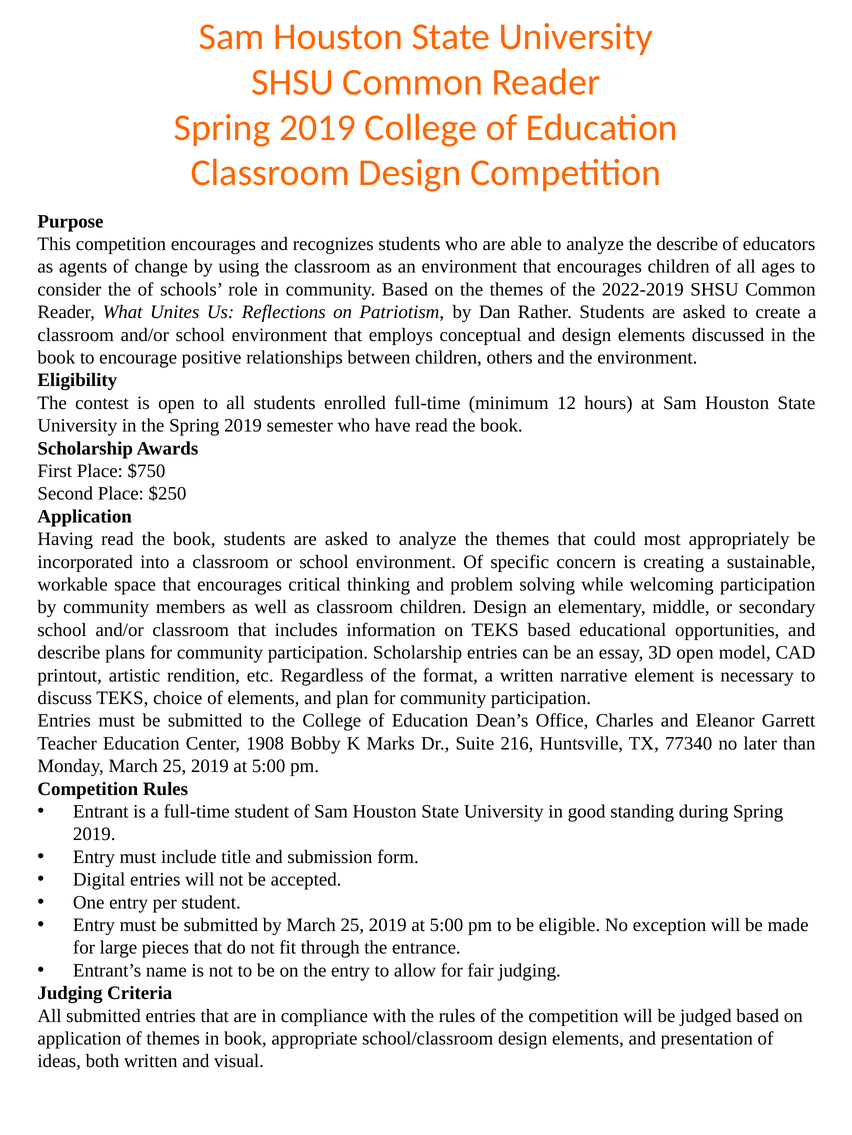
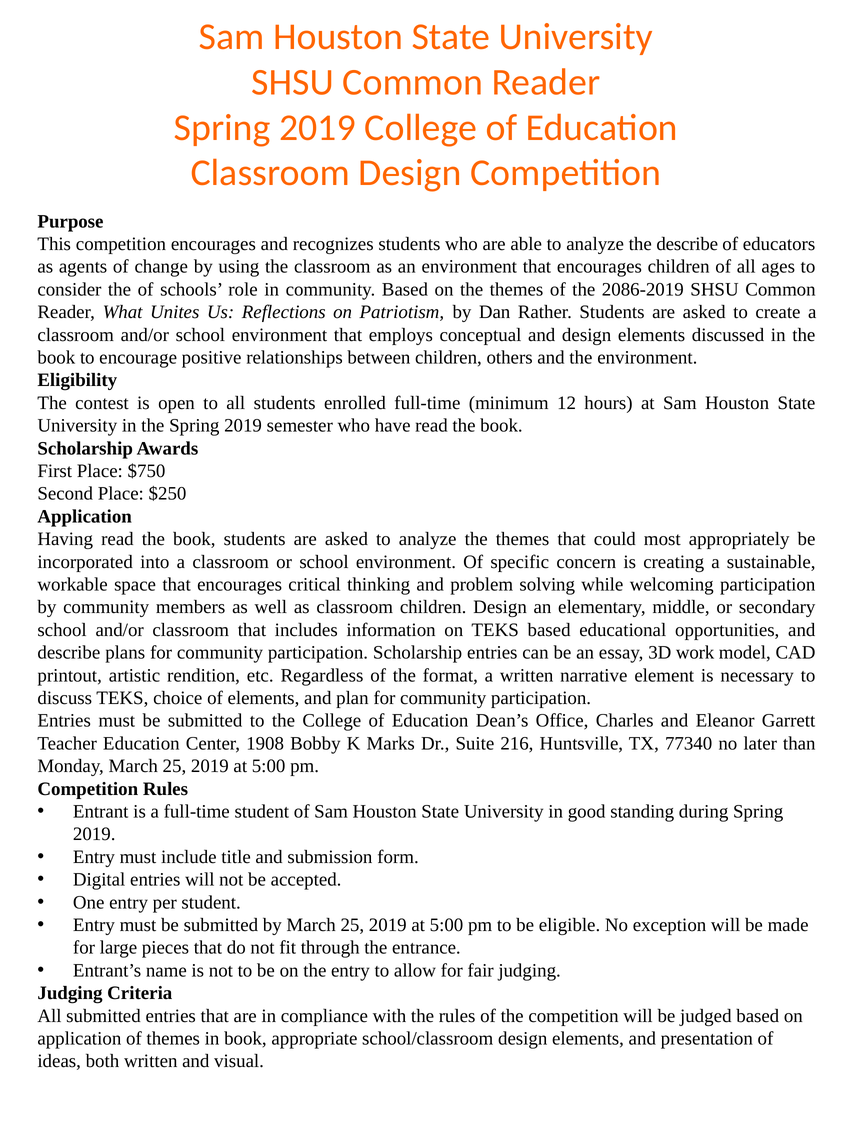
2022-2019: 2022-2019 -> 2086-2019 (643, 290)
3D open: open -> work (695, 653)
